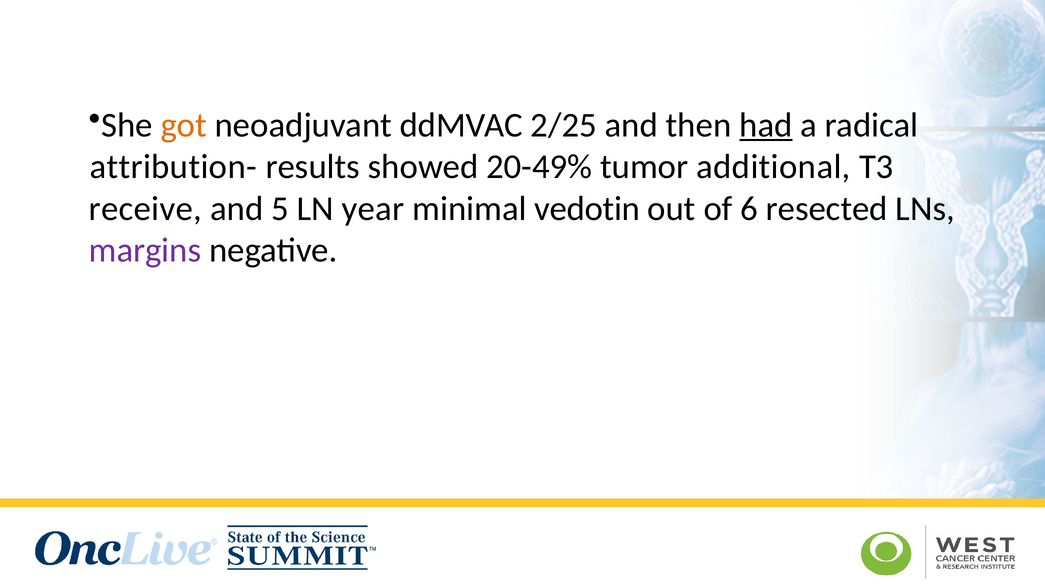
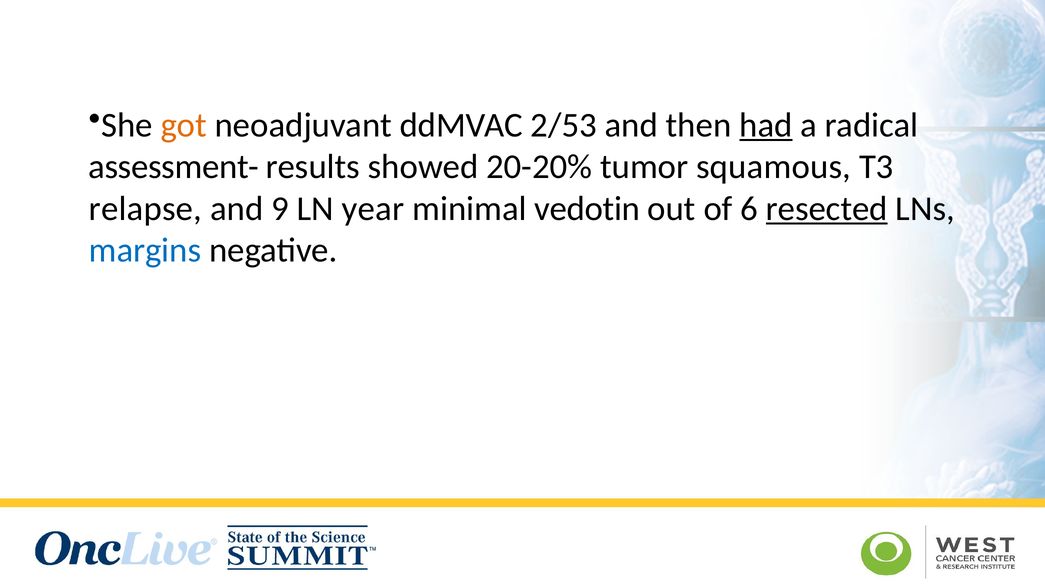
2/25: 2/25 -> 2/53 (564, 125)
attribution-: attribution- -> assessment- (174, 167)
20-49%: 20-49% -> 20-20% (539, 167)
additional: additional -> squamous (774, 167)
receive: receive -> relapse (145, 209)
5: 5 -> 9 (280, 209)
resected underline: none -> present (827, 209)
margins colour: purple -> blue (145, 250)
